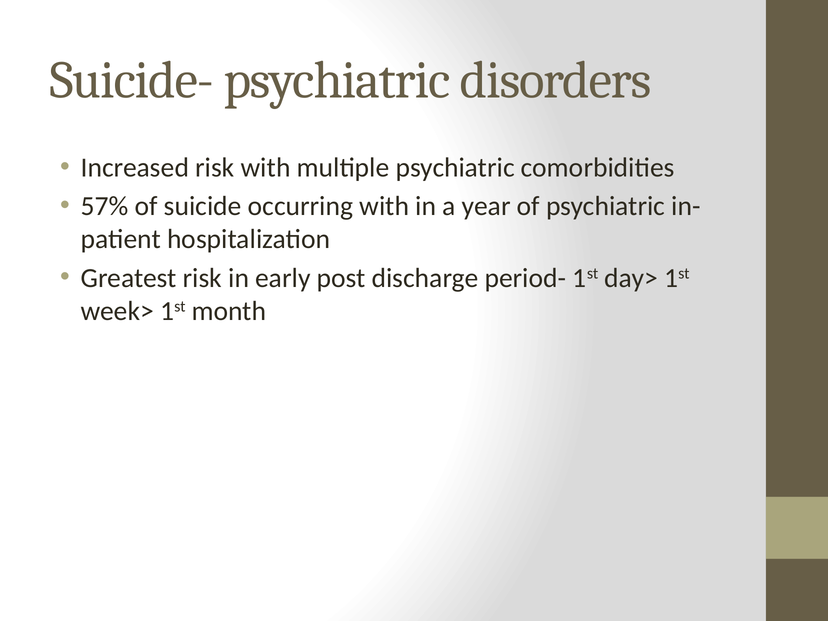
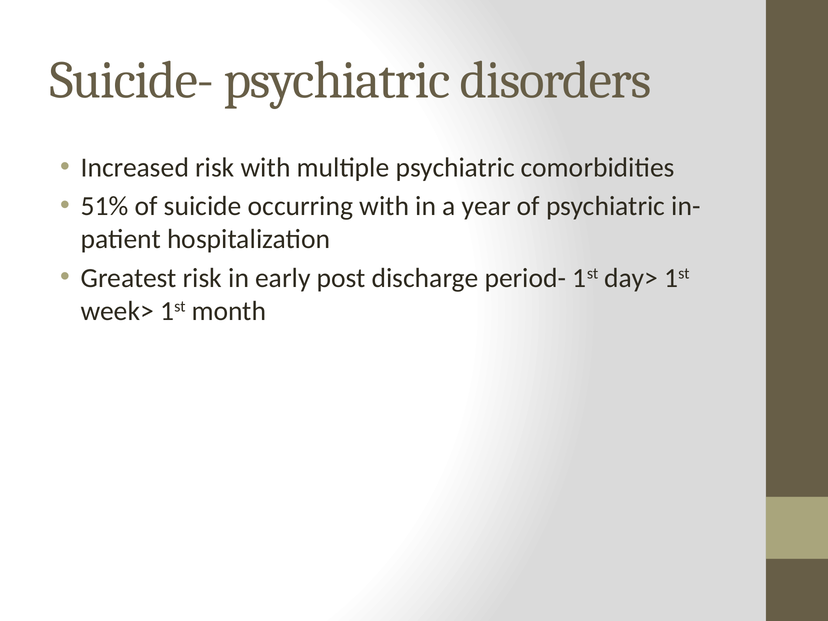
57%: 57% -> 51% (105, 206)
